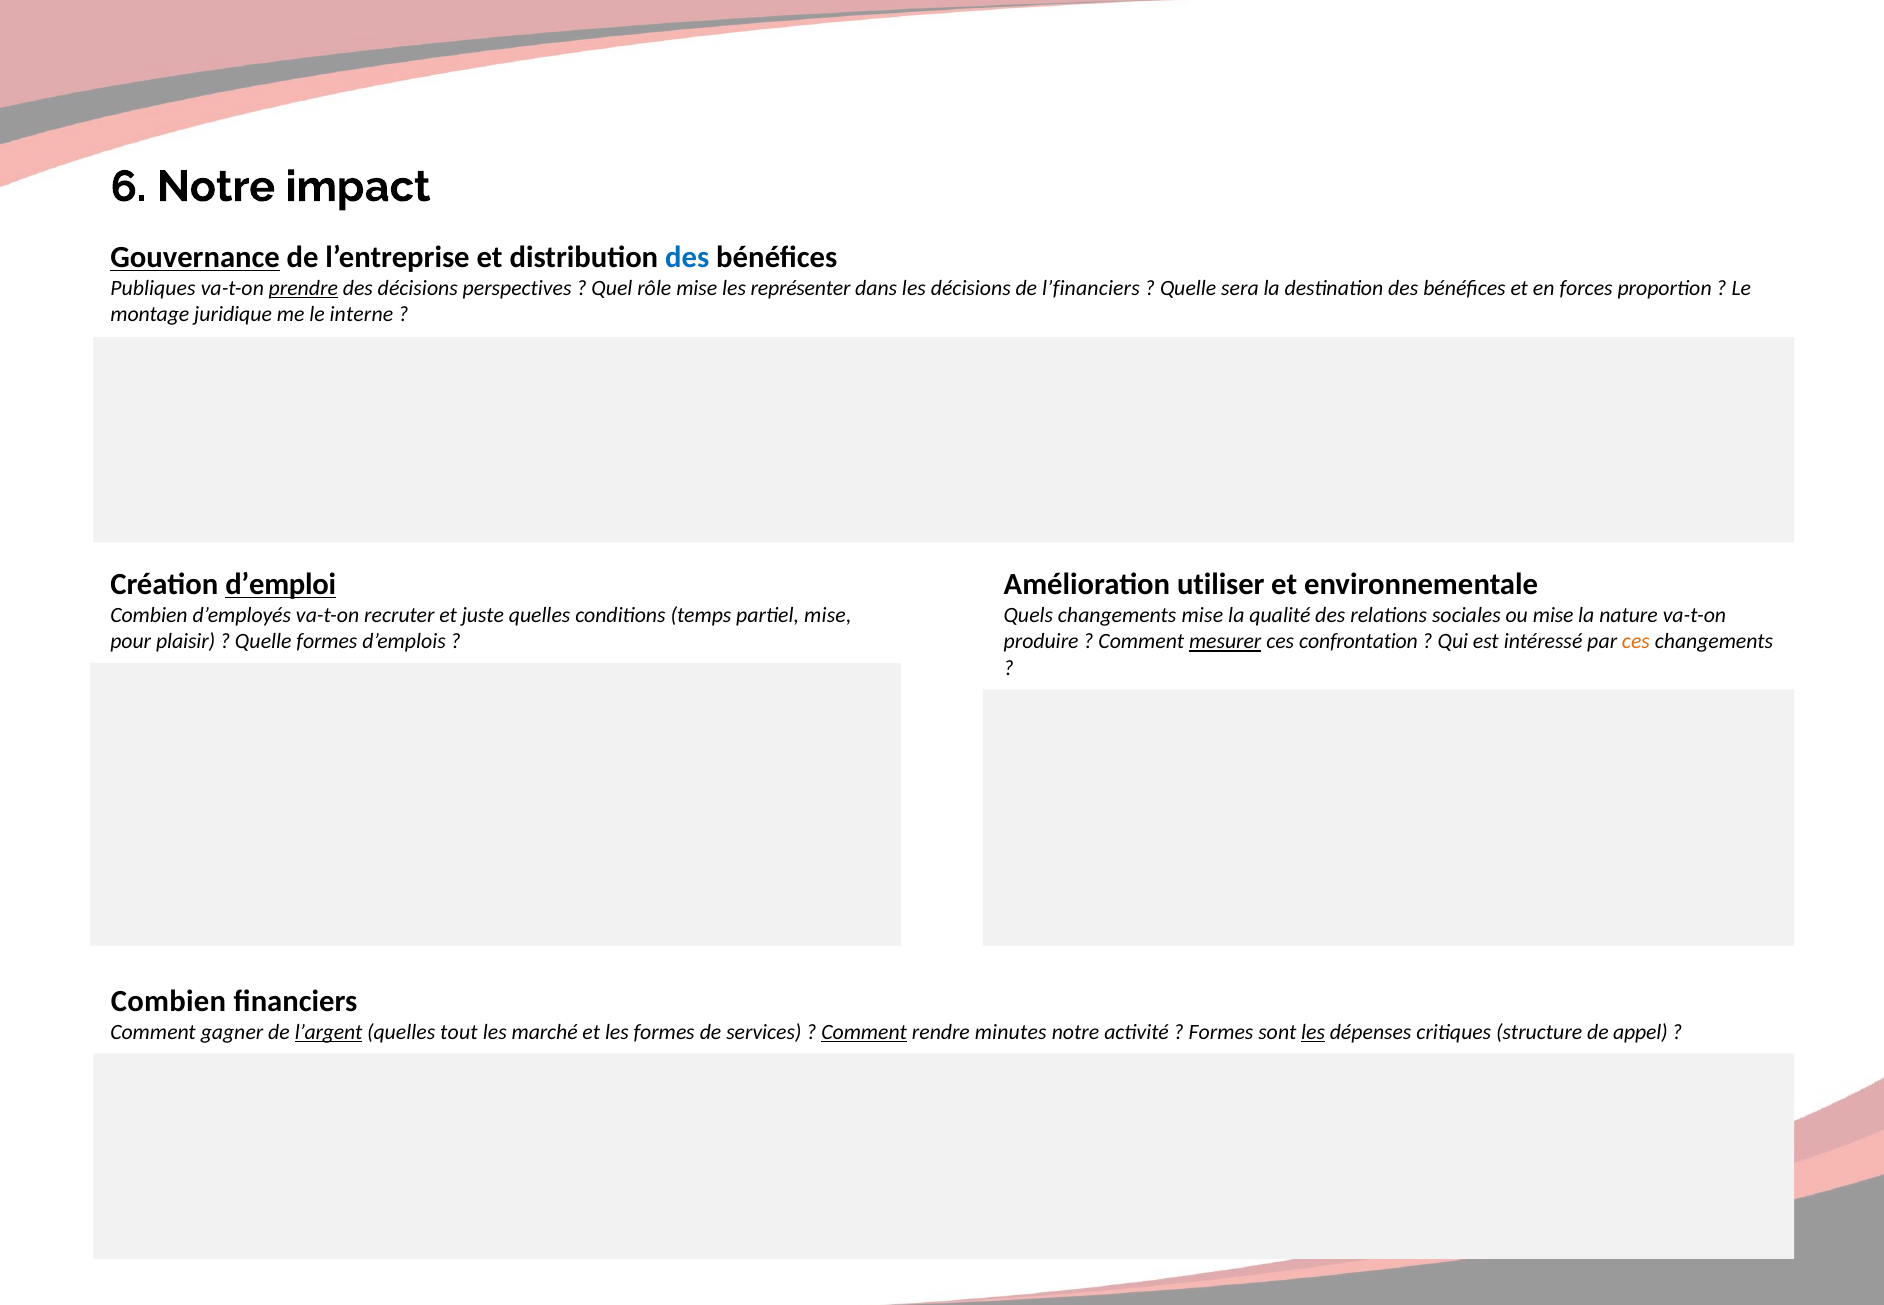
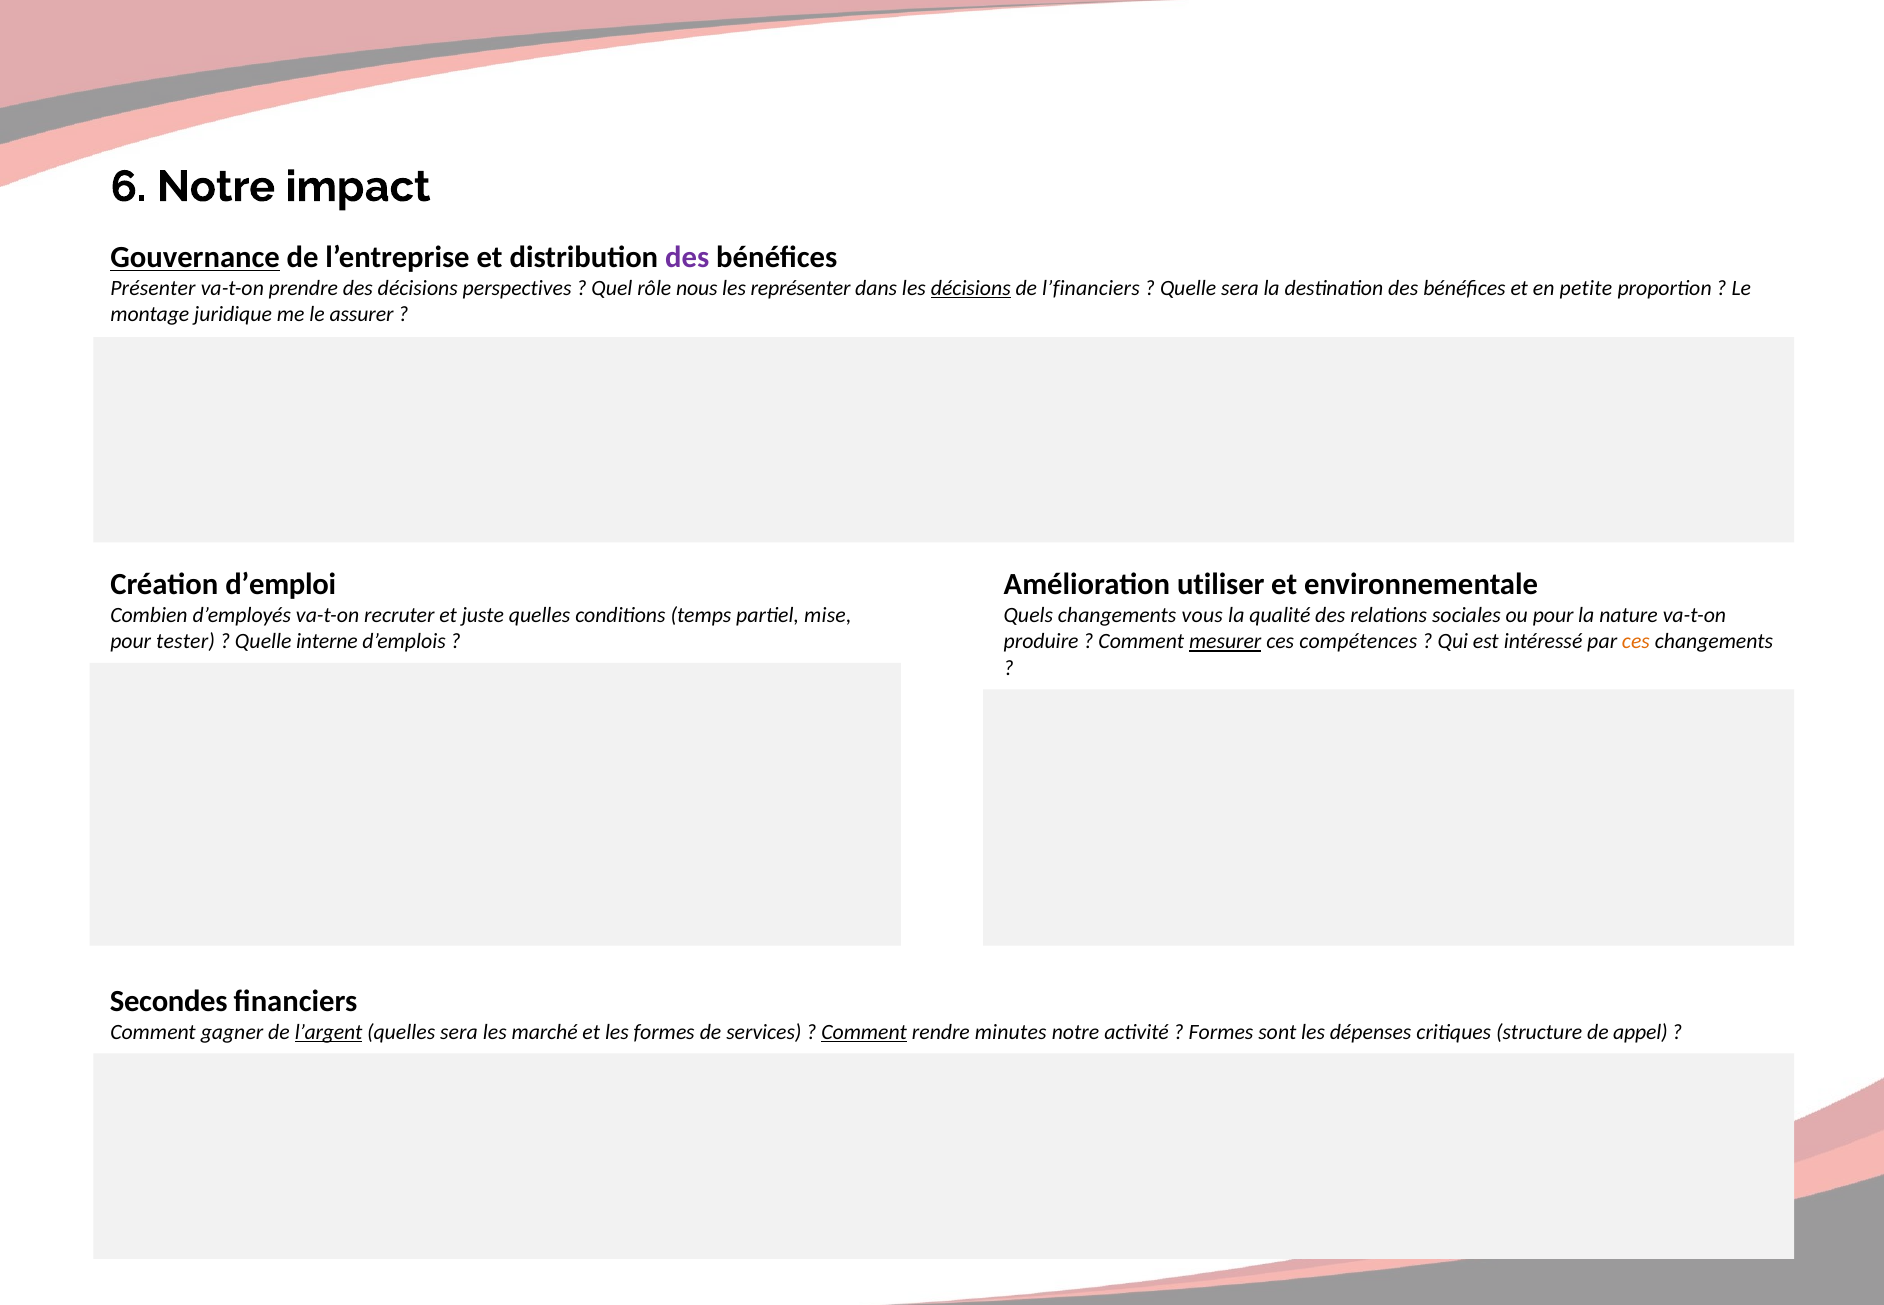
des colour: blue -> purple (687, 257)
Publiques: Publiques -> Présenter (153, 288)
prendre underline: present -> none (303, 288)
rôle mise: mise -> nous (697, 288)
décisions underline: none -> present (971, 288)
forces: forces -> petite (1586, 288)
interne: interne -> assurer (362, 314)
d’emploi underline: present -> none (281, 584)
changements mise: mise -> vous (1202, 615)
ou mise: mise -> pour (1553, 615)
plaisir: plaisir -> tester (186, 641)
Quelle formes: formes -> interne (327, 641)
confrontation: confrontation -> compétences (1358, 641)
Combien: Combien -> Secondes (169, 1001)
quelles tout: tout -> sera (459, 1032)
les underline: present -> none (1313, 1032)
